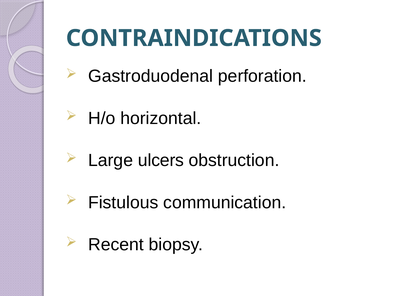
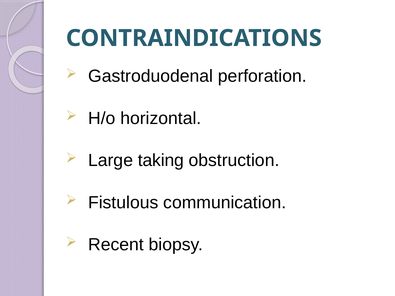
ulcers: ulcers -> taking (161, 161)
